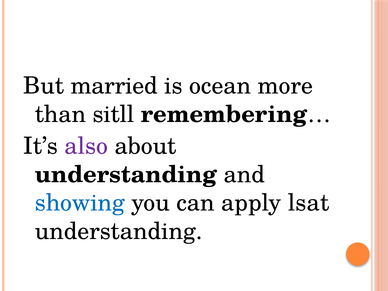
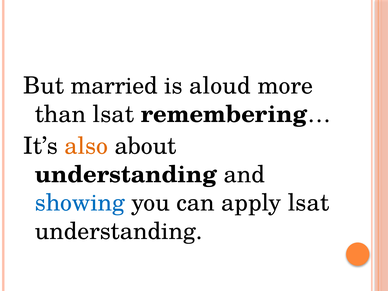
ocean: ocean -> aloud (220, 86)
than sitll: sitll -> lsat (113, 114)
also colour: purple -> orange (86, 146)
